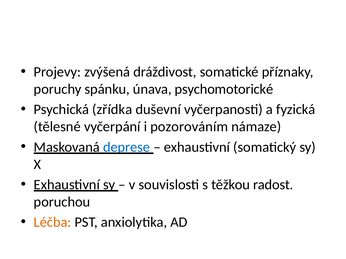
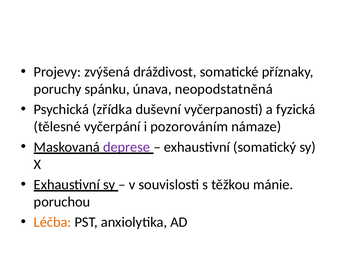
psychomotorické: psychomotorické -> neopodstatněná (224, 89)
deprese colour: blue -> purple (127, 147)
radost: radost -> mánie (273, 185)
